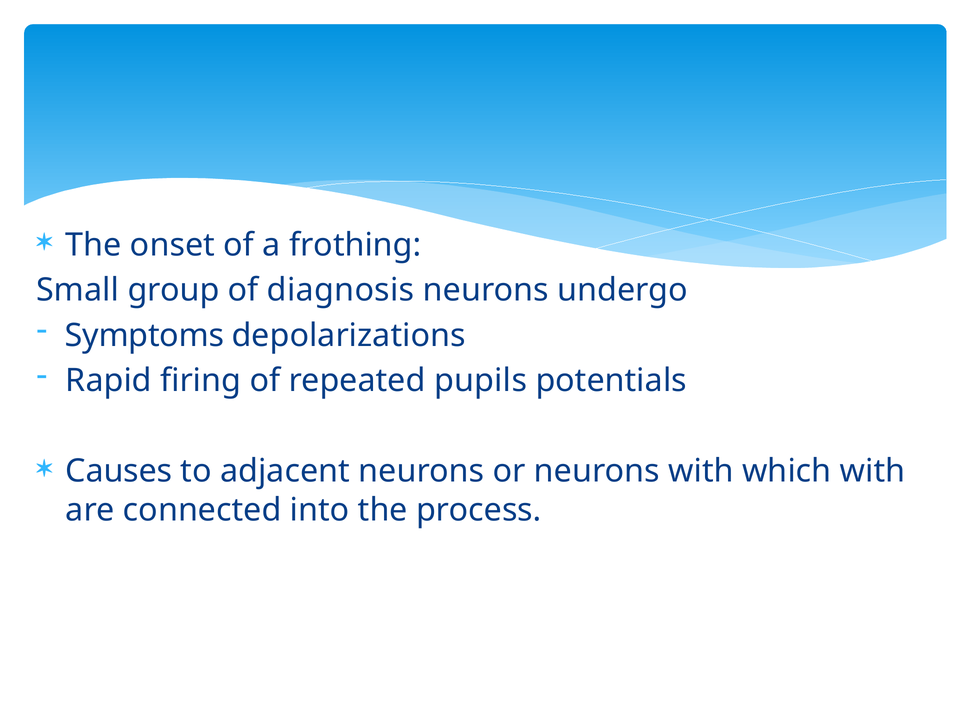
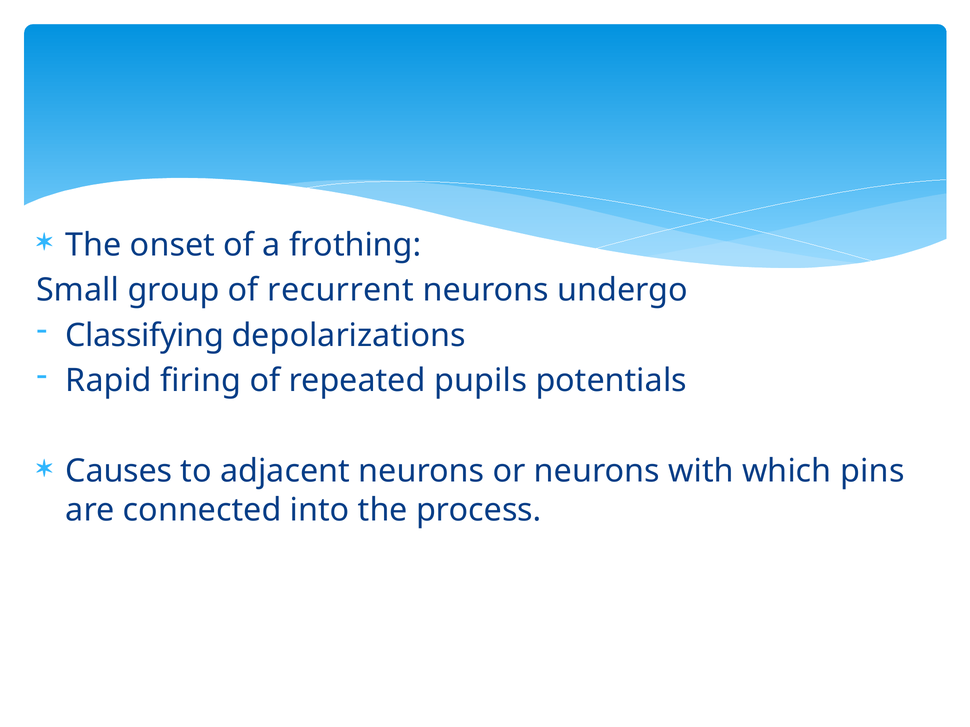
diagnosis: diagnosis -> recurrent (341, 290)
Symptoms: Symptoms -> Classifying (144, 336)
which with: with -> pins (872, 471)
